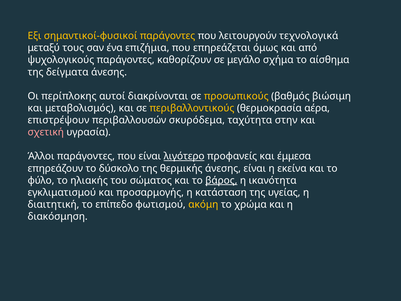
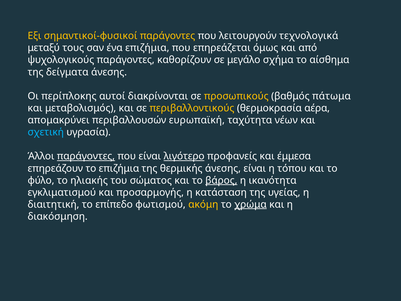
βιώσιμη: βιώσιμη -> πάτωμα (331, 96)
επιστρέψουν: επιστρέψουν -> απομακρύνει (59, 120)
σκυρόδεμα: σκυρόδεμα -> ευρωπαϊκή (197, 120)
στην: στην -> νέων (286, 120)
σχετική colour: pink -> light blue (46, 132)
παράγοντες underline: none -> present (86, 156)
το δύσκολο: δύσκολο -> επιζήμια (119, 168)
εκείνα: εκείνα -> τόπου (292, 168)
χρώμα underline: none -> present (250, 204)
